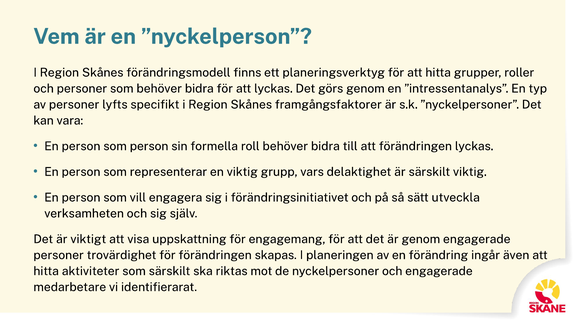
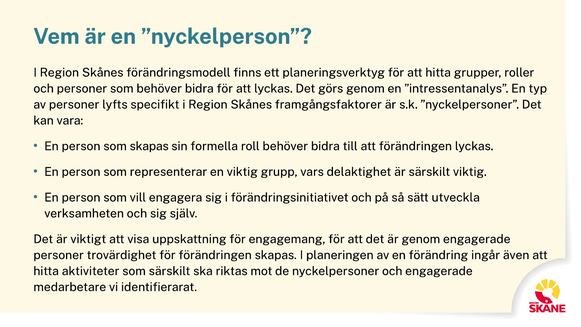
som person: person -> skapas (149, 146)
